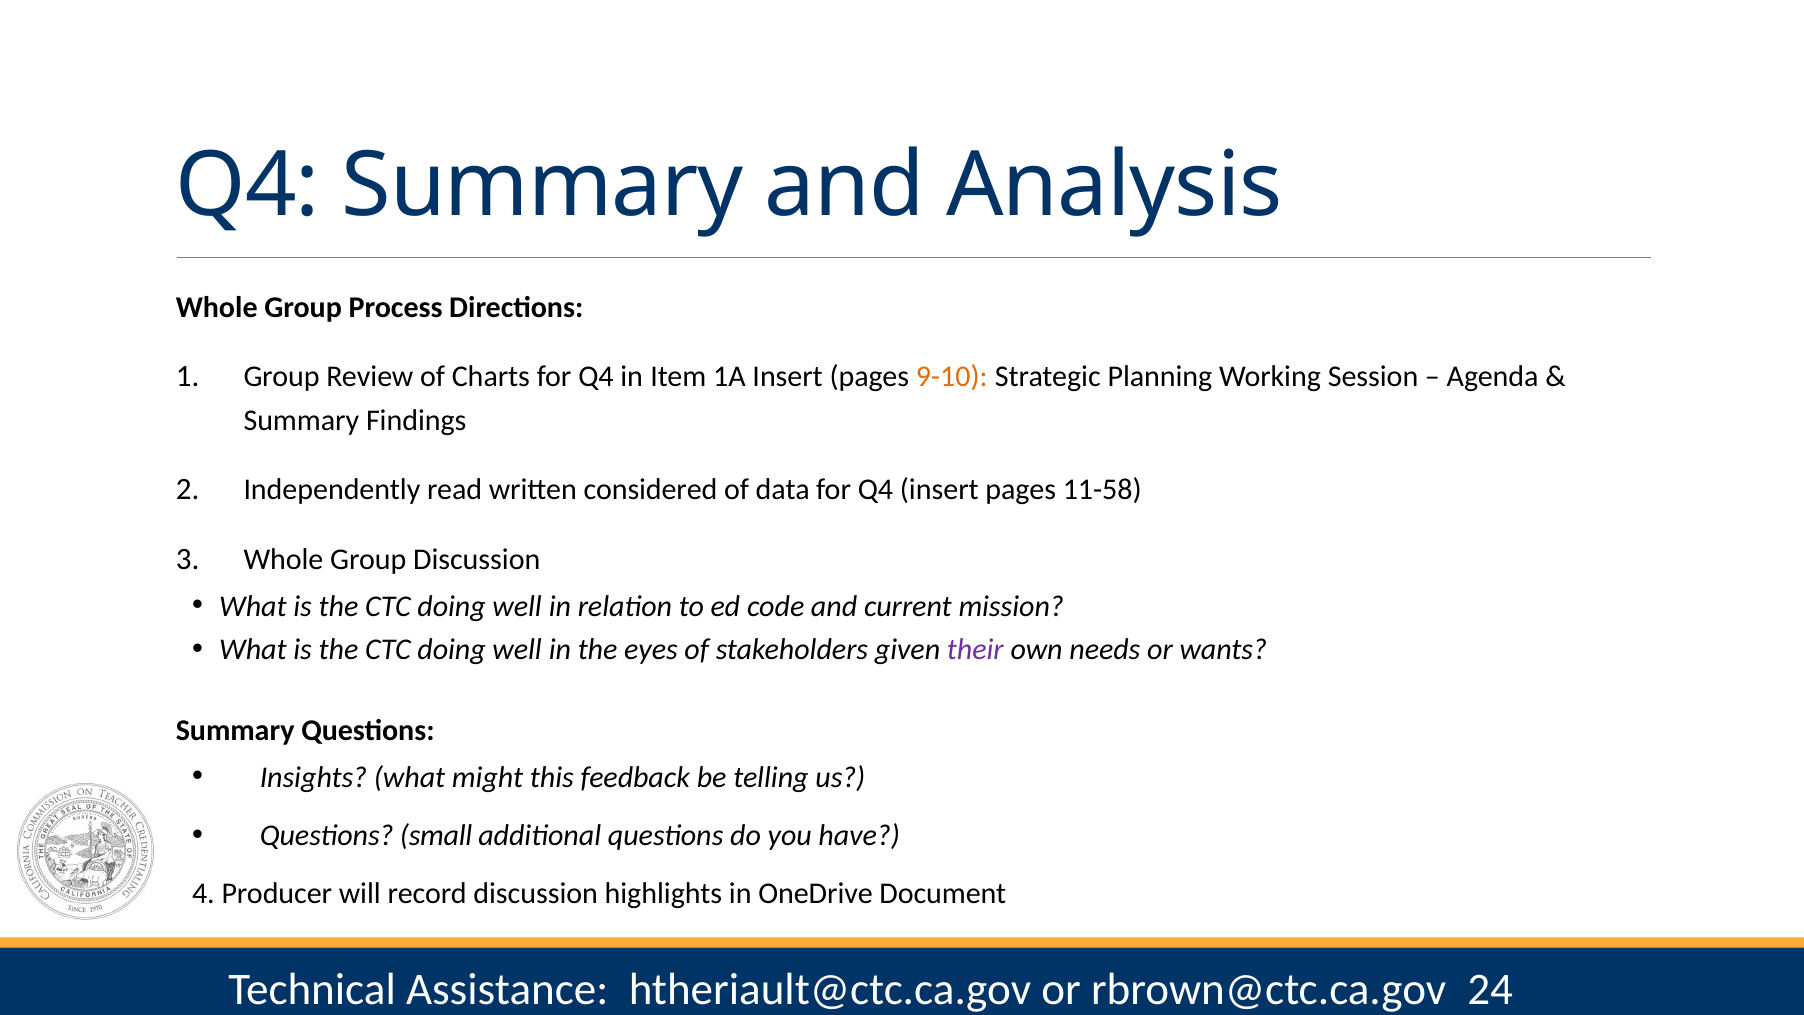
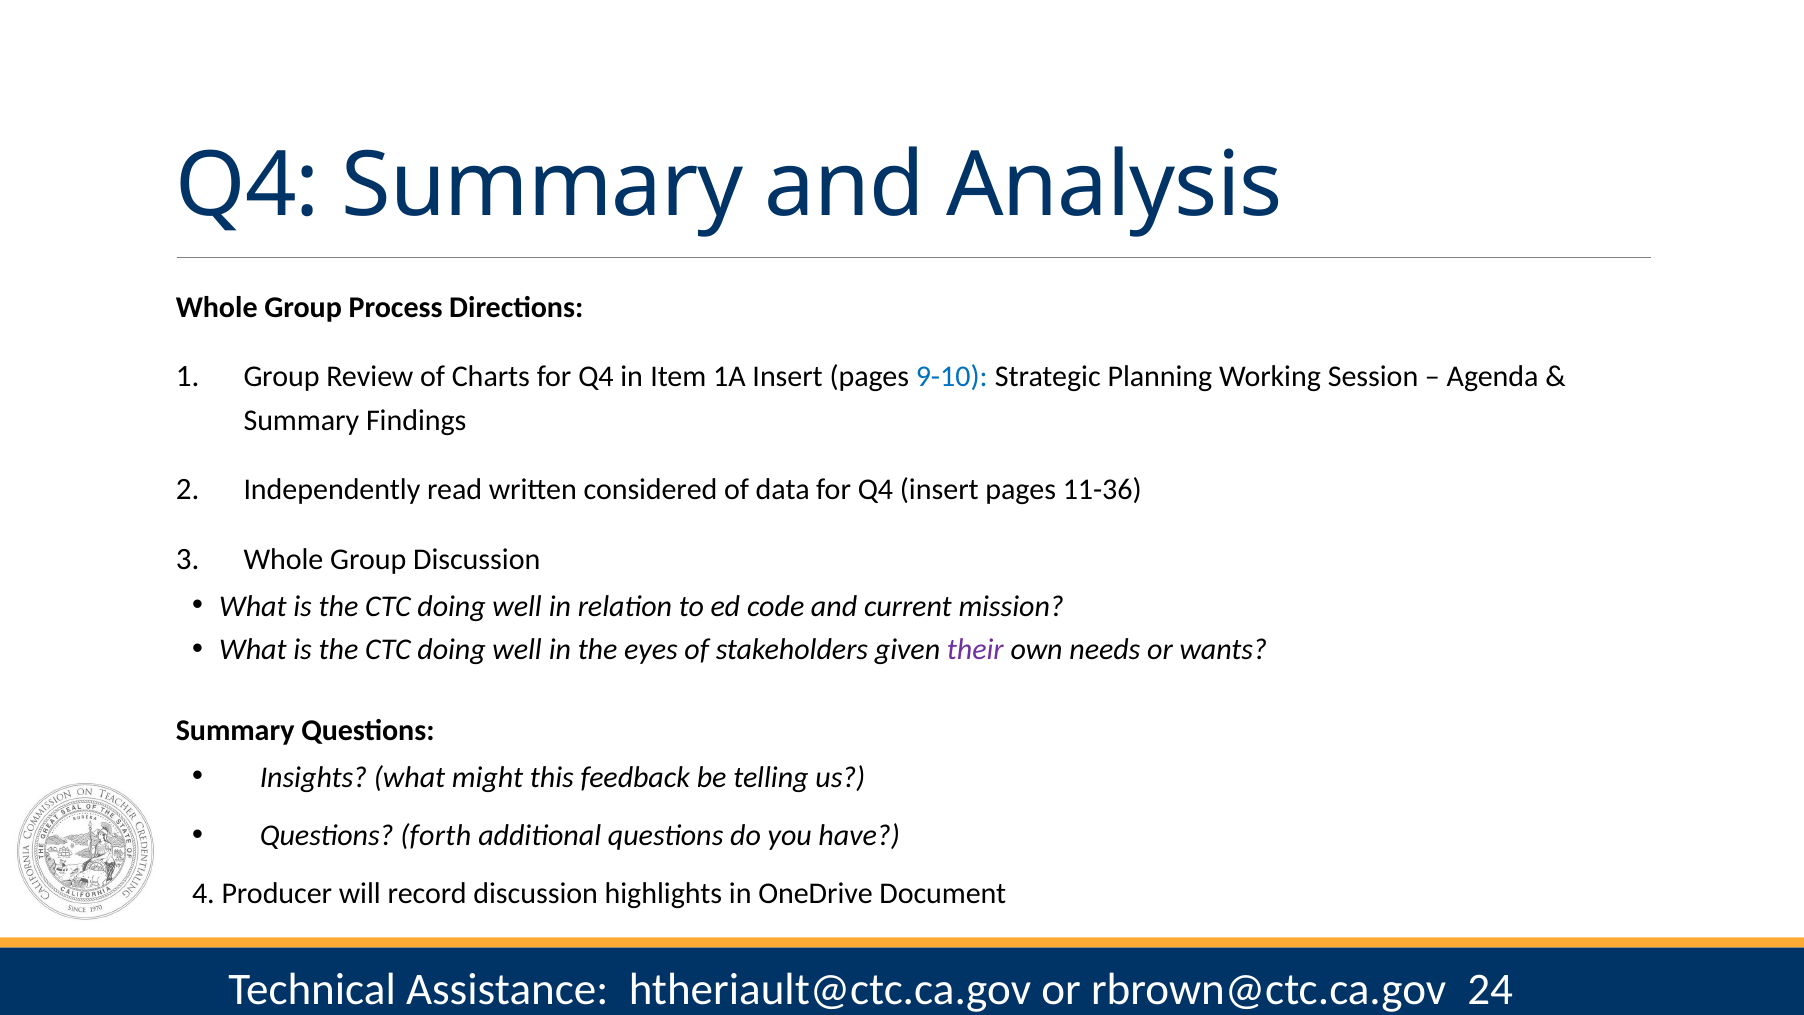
9-10 colour: orange -> blue (952, 377)
11-58: 11-58 -> 11-36 (1102, 490)
small: small -> forth (436, 836)
